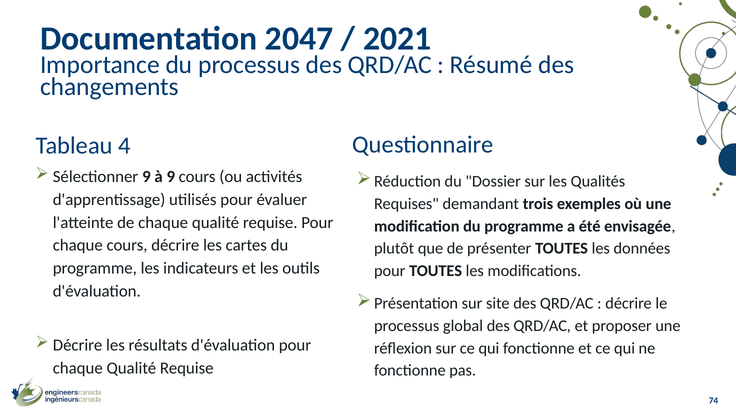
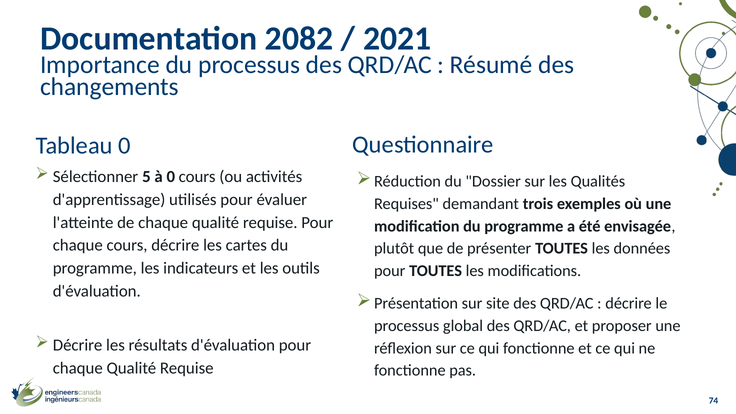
2047: 2047 -> 2082 (299, 38)
Tableau 4: 4 -> 0 (124, 146)
9: 9 -> 5 (146, 176)
à 9: 9 -> 0 (171, 176)
